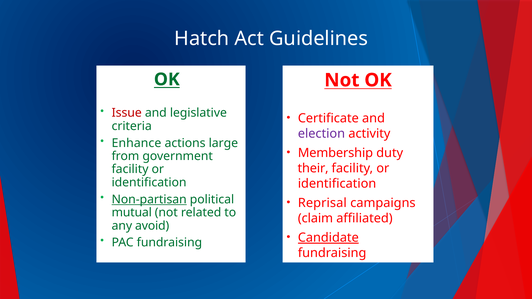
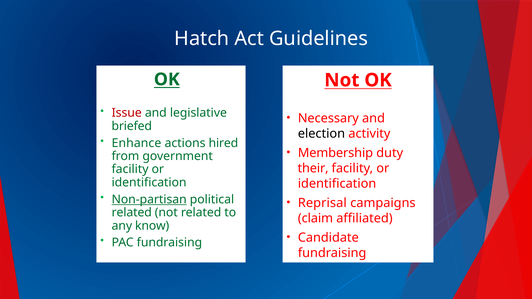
Certificate: Certificate -> Necessary (328, 118)
criteria: criteria -> briefed (132, 126)
election colour: purple -> black (321, 134)
large: large -> hired (223, 143)
mutual: mutual -> related (132, 213)
avoid: avoid -> know (152, 226)
Candidate underline: present -> none (328, 238)
